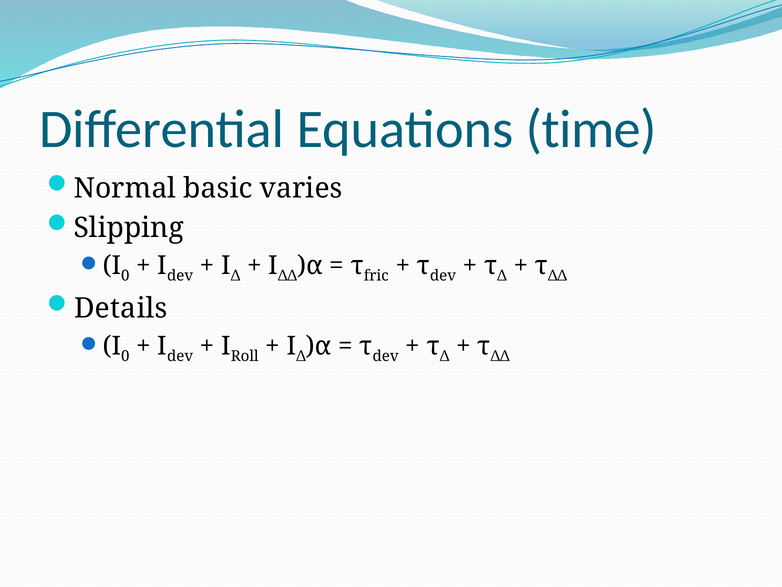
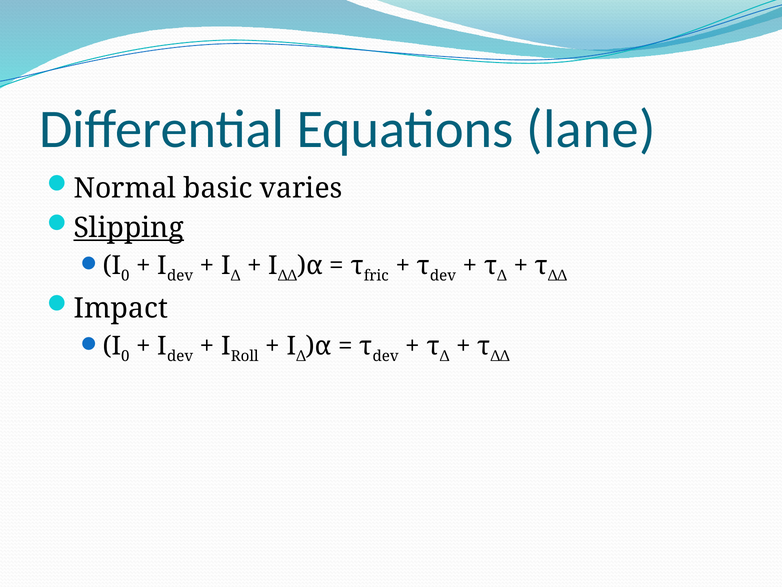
time: time -> lane (591, 129)
Slipping underline: none -> present (129, 228)
Details: Details -> Impact (121, 308)
